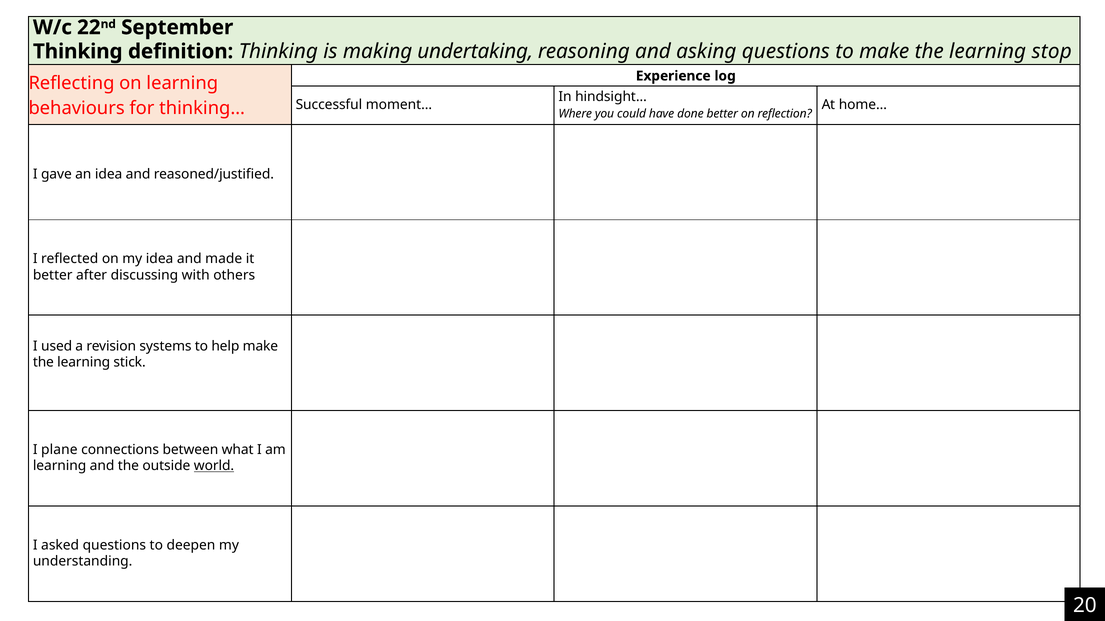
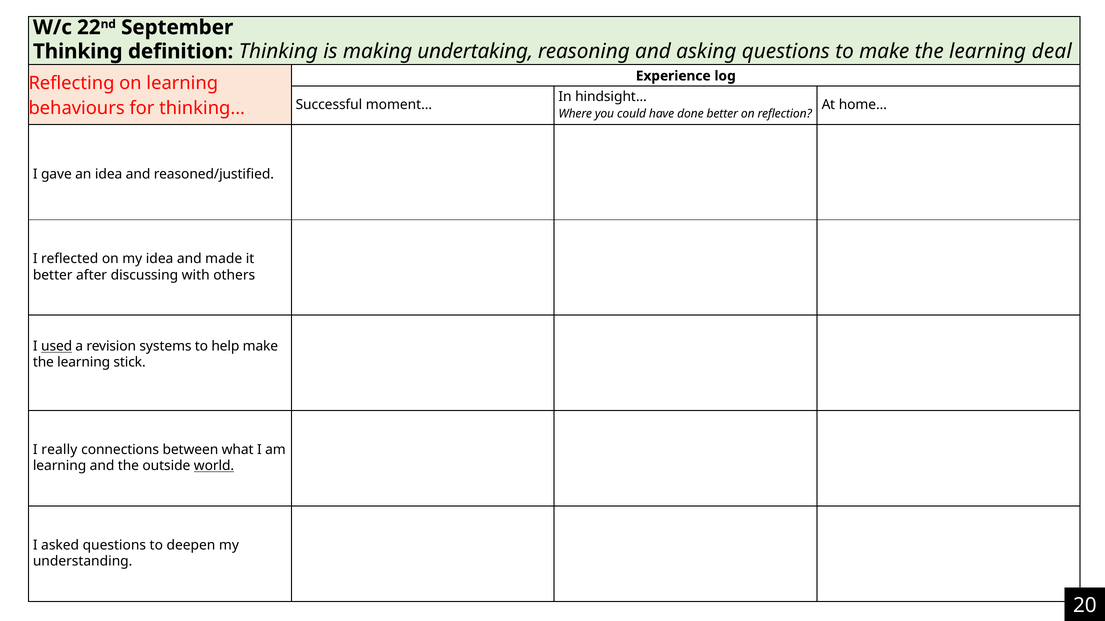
stop: stop -> deal (1052, 51)
used underline: none -> present (57, 347)
plane: plane -> really (59, 450)
